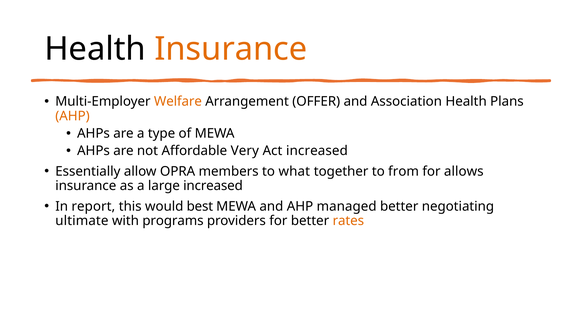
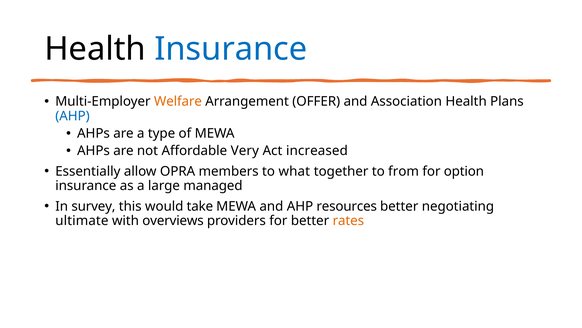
Insurance colour: orange -> blue (231, 49)
AHP colour: orange -> blue (72, 116)
allows: allows -> option (464, 171)
large increased: increased -> managed (213, 185)
report: report -> survey (93, 206)
best: best -> take (200, 206)
managed: managed -> resources (347, 206)
programs: programs -> overviews (173, 220)
